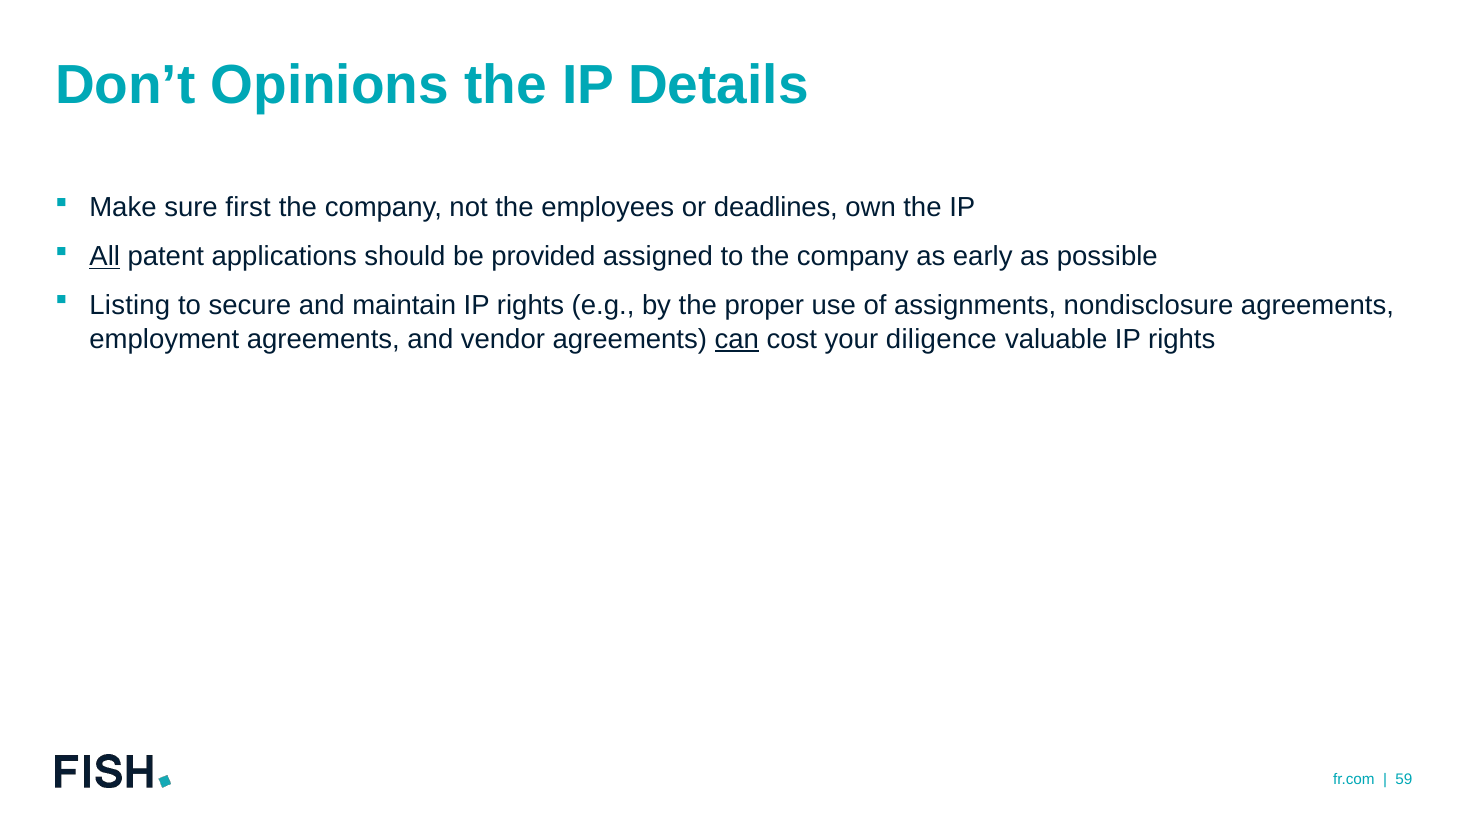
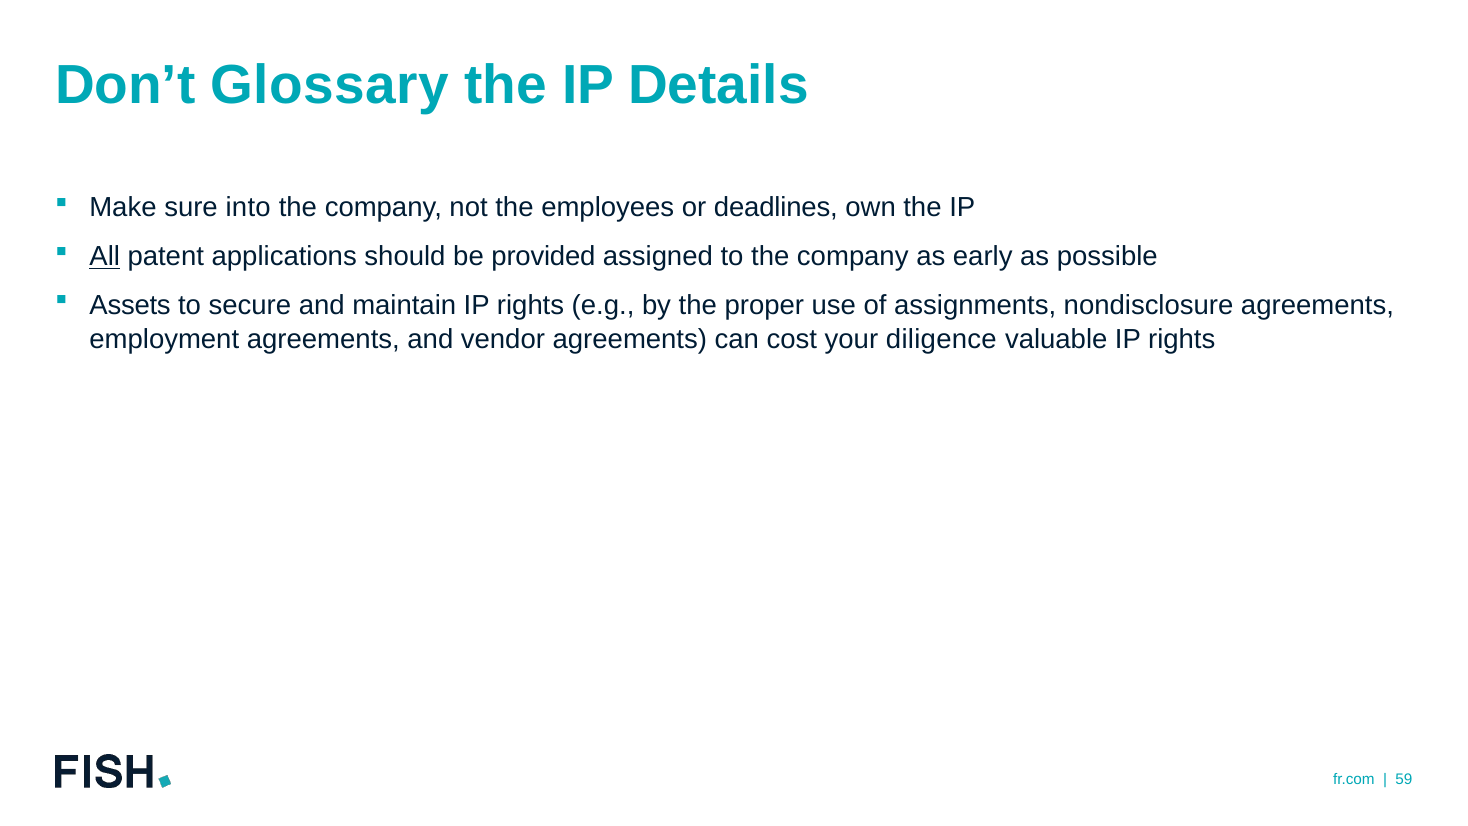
Opinions: Opinions -> Glossary (330, 85)
first: first -> into (248, 208)
Listing: Listing -> Assets (130, 305)
can underline: present -> none (737, 339)
